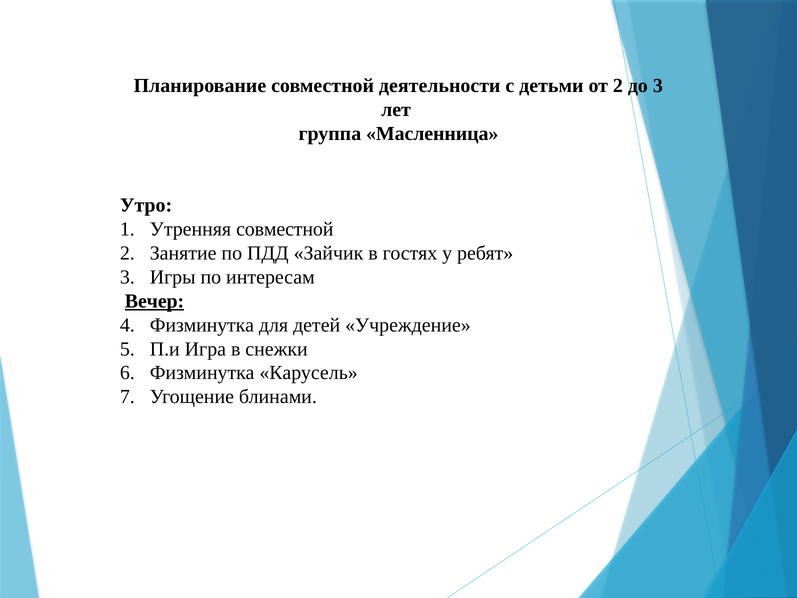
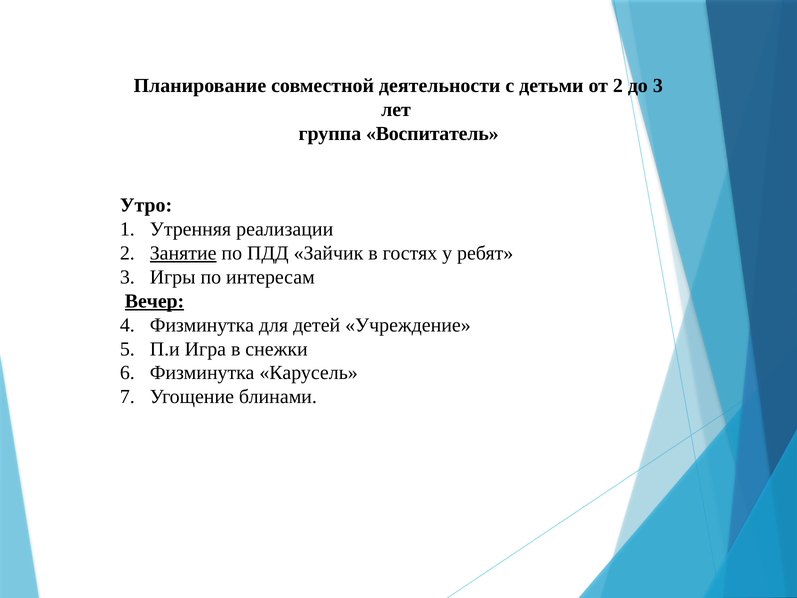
Масленница: Масленница -> Воспитатель (432, 134)
Утренняя совместной: совместной -> реализации (285, 229)
Занятие underline: none -> present (183, 253)
